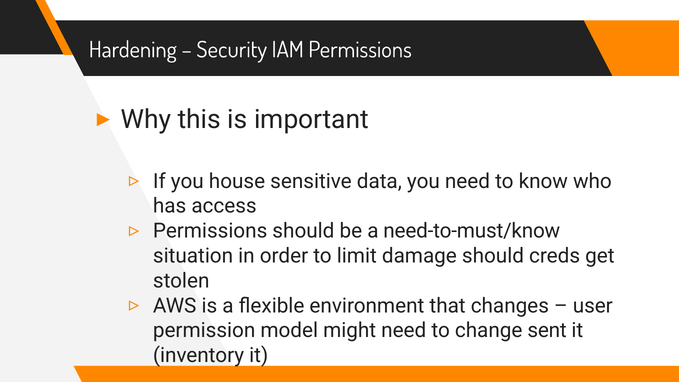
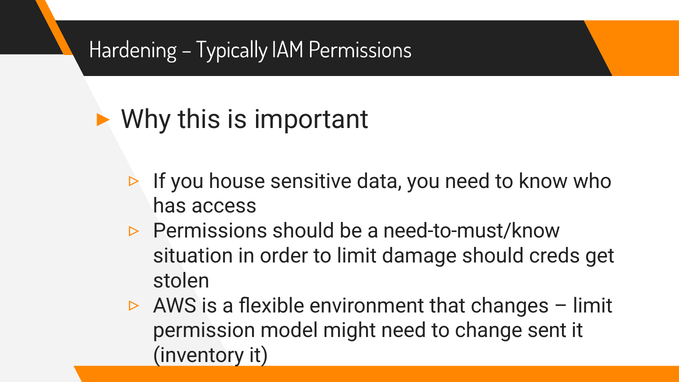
Security: Security -> Typically (232, 50)
user: user -> limit (593, 306)
